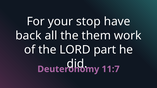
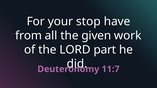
back: back -> from (29, 36)
them: them -> given (96, 36)
